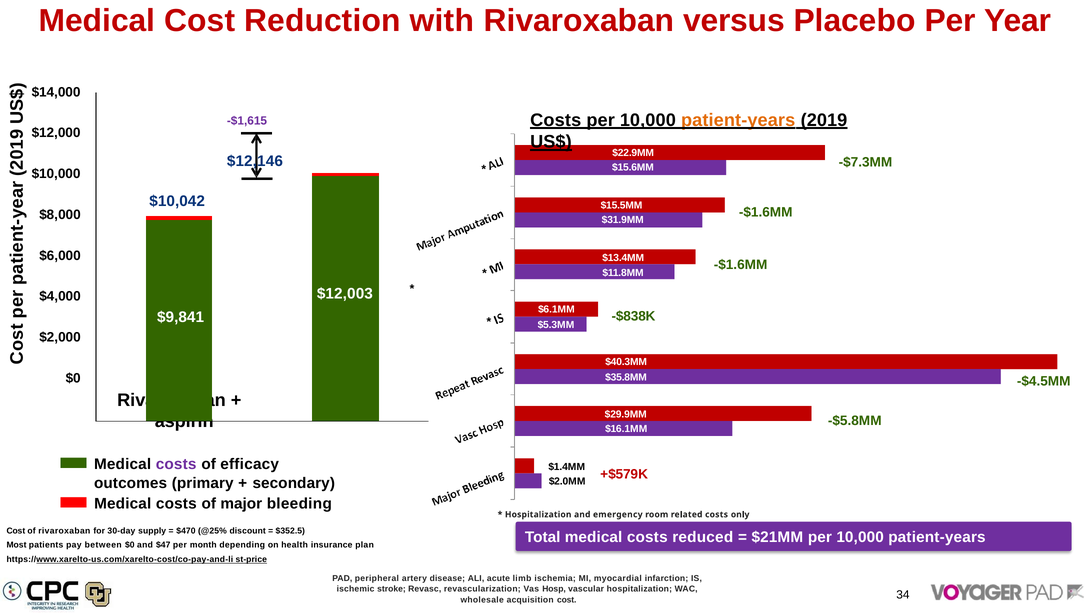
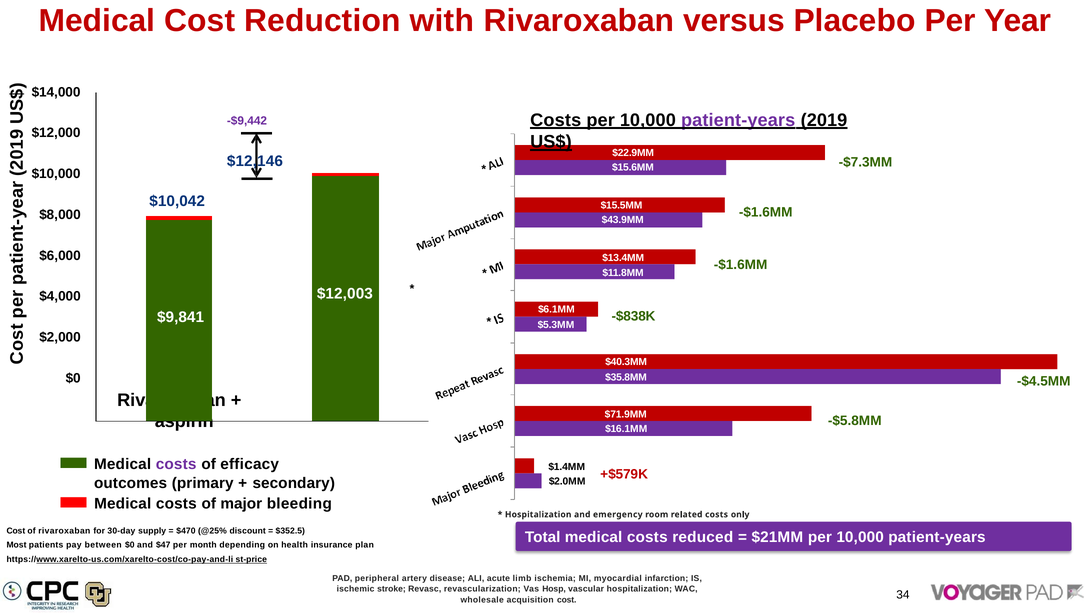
patient-years colour: orange -> purple (738, 120)
-$1,615: -$1,615 -> -$9,442 (247, 121)
$31.9MM: $31.9MM -> $43.9MM (623, 220)
$29.9MM: $29.9MM -> $71.9MM (626, 415)
